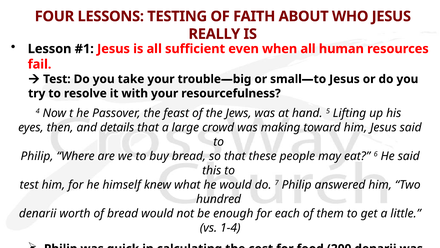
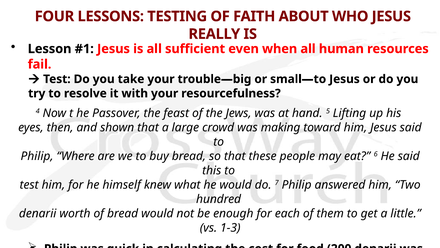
details: details -> shown (117, 127)
1-4: 1-4 -> 1-3 (230, 227)
